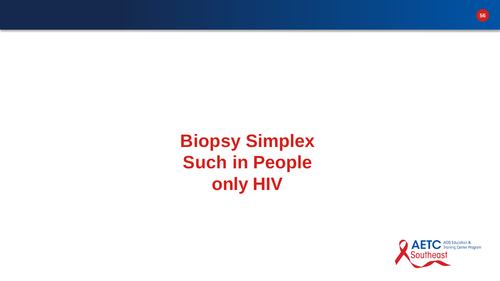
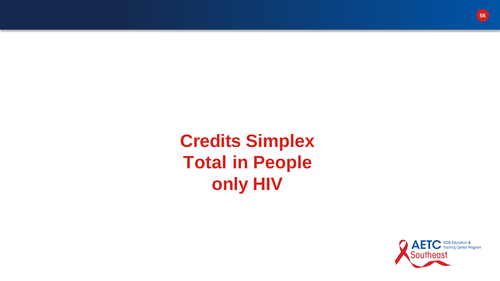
Biopsy: Biopsy -> Credits (211, 141)
Such: Such -> Total (205, 163)
